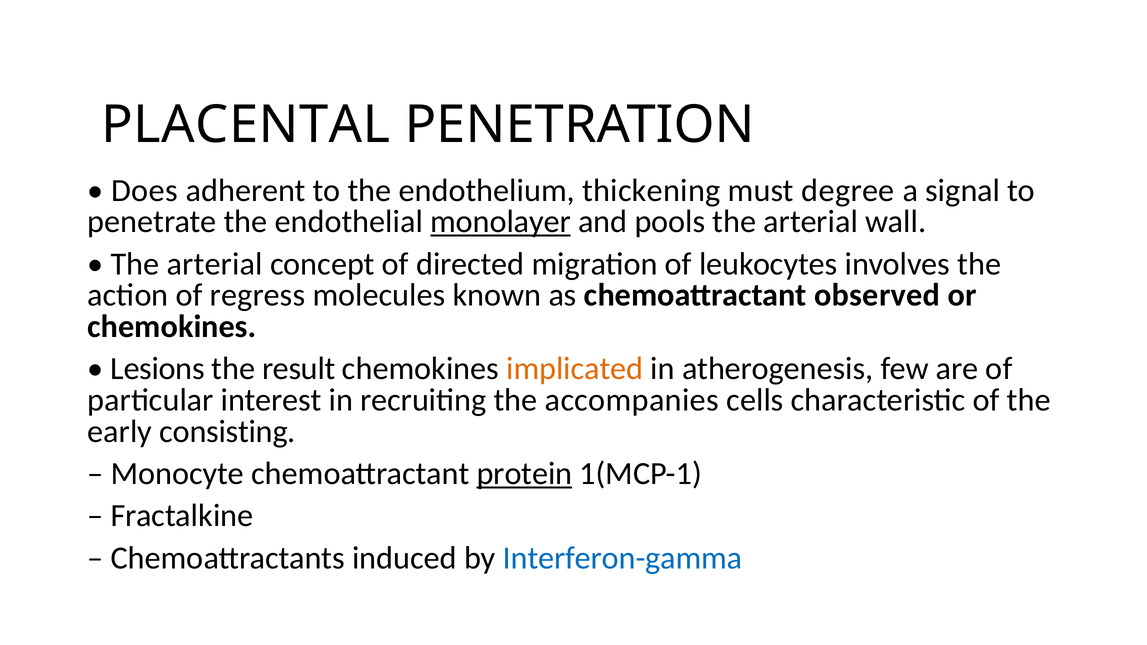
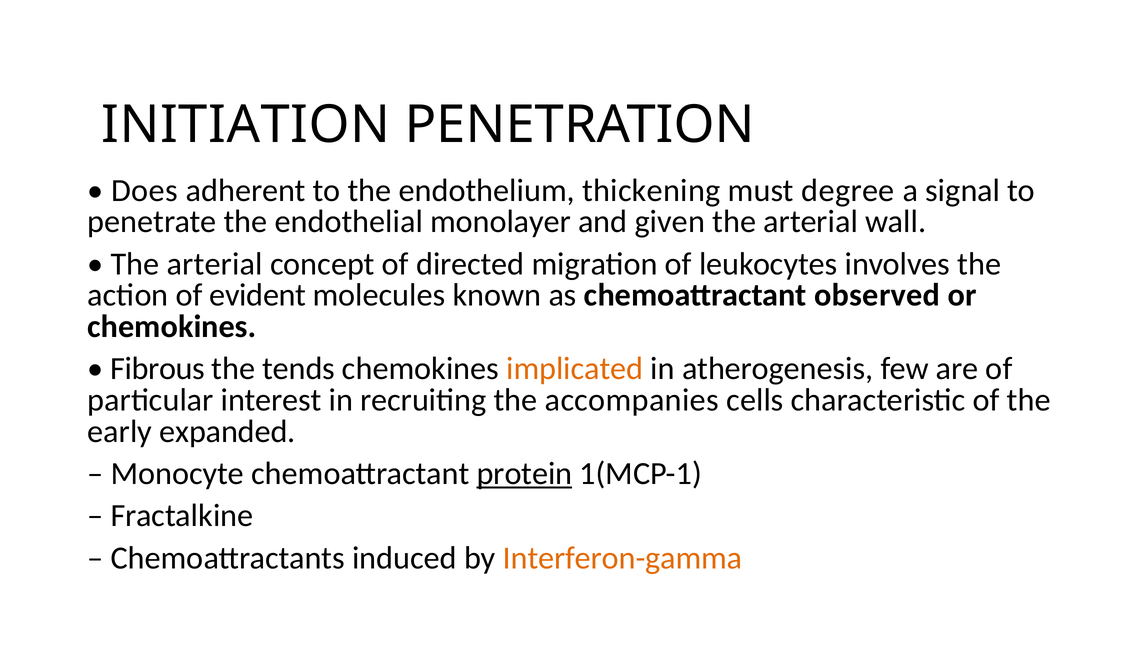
PLACENTAL: PLACENTAL -> INITIATION (246, 125)
monolayer underline: present -> none (501, 222)
pools: pools -> given (670, 222)
regress: regress -> evident (258, 295)
Lesions: Lesions -> Fibrous (158, 369)
result: result -> tends (299, 369)
consisting: consisting -> expanded (227, 432)
Interferon-gamma colour: blue -> orange (623, 558)
